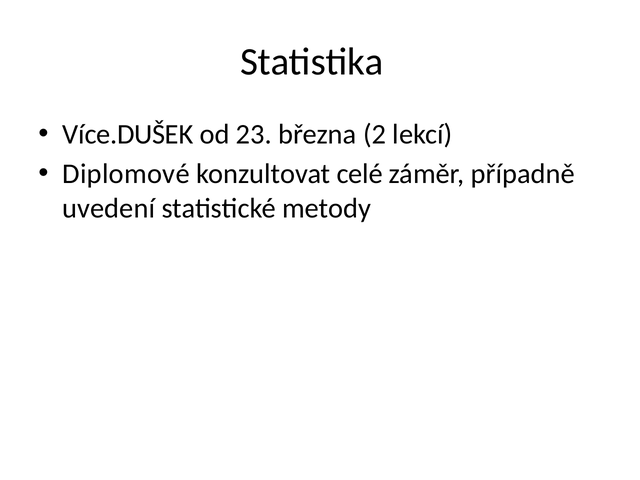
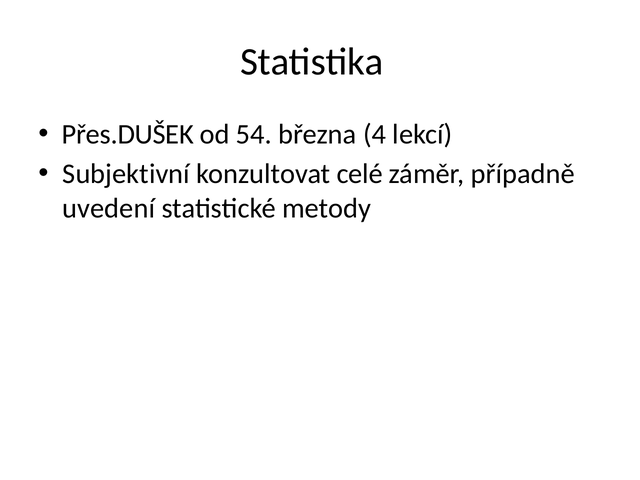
Více.DUŠEK: Více.DUŠEK -> Přes.DUŠEK (128, 134)
23: 23 -> 54 (254, 134)
2: 2 -> 4 (375, 134)
Diplomové: Diplomové -> Subjektivní (126, 174)
